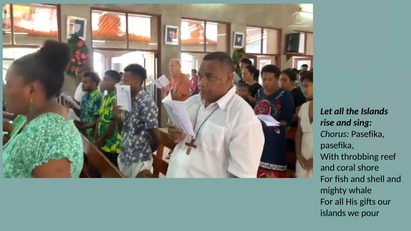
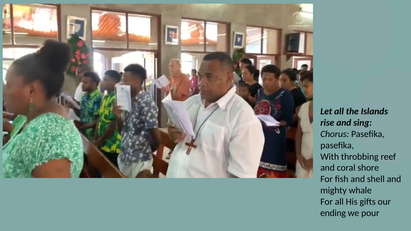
islands: islands -> ending (333, 213)
